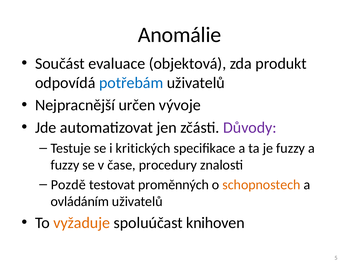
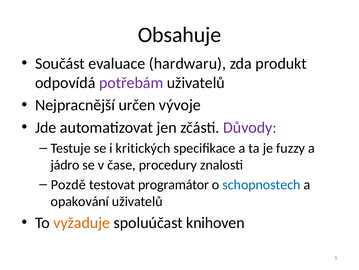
Anomálie: Anomálie -> Obsahuje (180, 35)
objektová: objektová -> hardwaru (187, 63)
potřebám colour: blue -> purple (131, 82)
fuzzy: fuzzy -> jádro (65, 165)
proměnných: proměnných -> programátor (174, 184)
schopnostech colour: orange -> blue (261, 184)
ovládáním: ovládáním -> opakování (80, 201)
